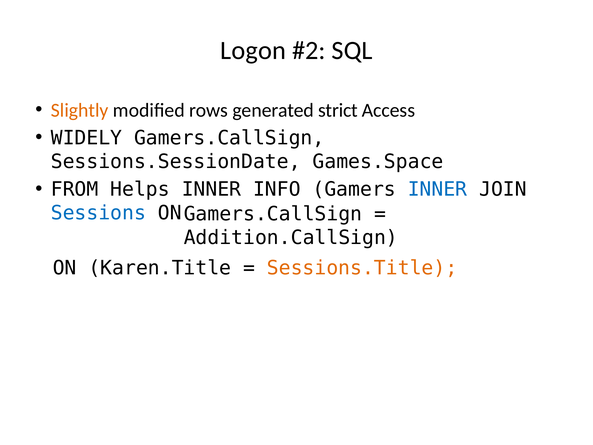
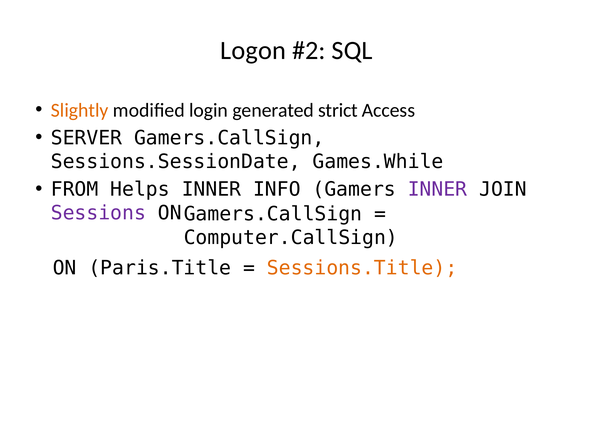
rows: rows -> login (209, 110)
WIDELY: WIDELY -> SERVER (87, 138)
Games.Space: Games.Space -> Games.While (378, 161)
INNER colour: blue -> purple (437, 189)
Sessions colour: blue -> purple (98, 213)
Addition.CallSign: Addition.CallSign -> Computer.CallSign (291, 238)
Karen.Title: Karen.Title -> Paris.Title (160, 268)
